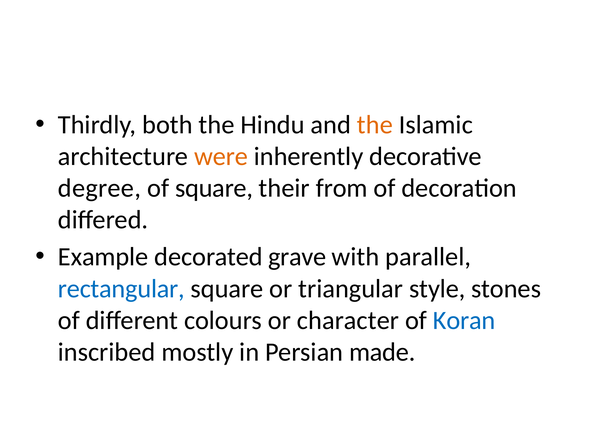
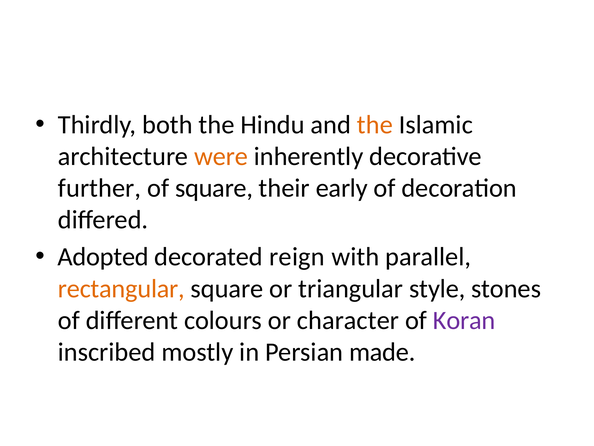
degree: degree -> further (100, 188)
from: from -> early (342, 188)
Example: Example -> Adopted (103, 257)
grave: grave -> reign (297, 257)
rectangular colour: blue -> orange (121, 288)
Koran colour: blue -> purple (464, 320)
